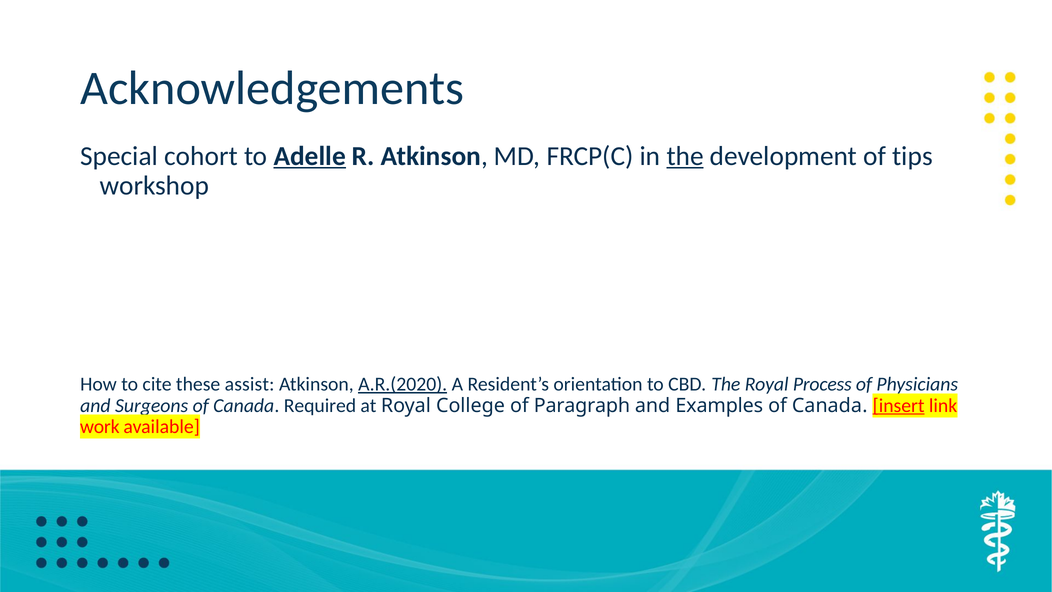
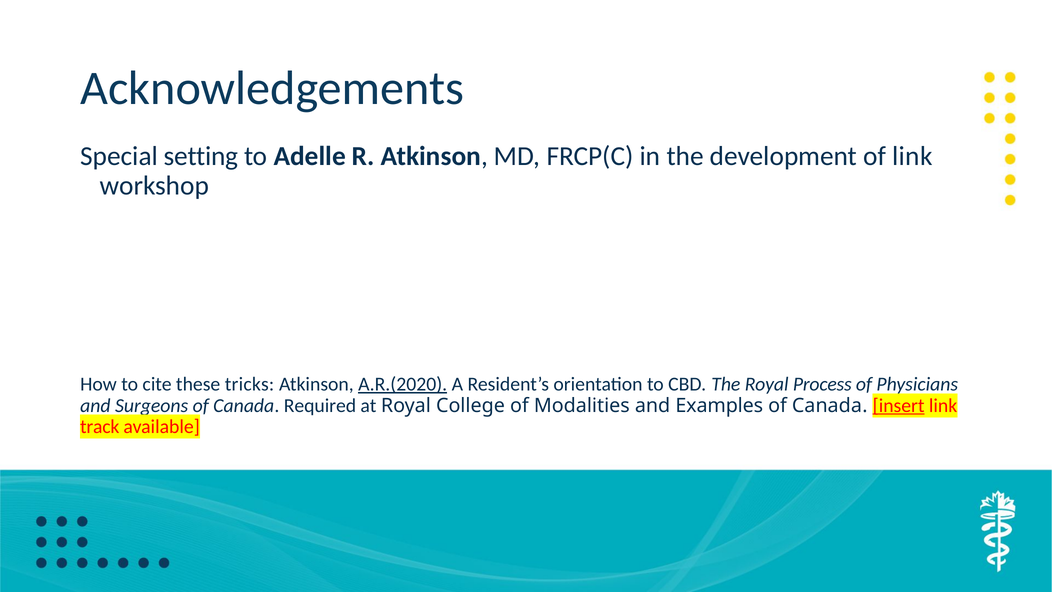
cohort: cohort -> setting (201, 156)
Adelle underline: present -> none (310, 156)
the underline: present -> none (685, 156)
of tips: tips -> link (912, 156)
assist: assist -> tricks (250, 384)
Paragraph: Paragraph -> Modalities (582, 405)
work: work -> track (100, 427)
